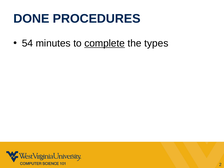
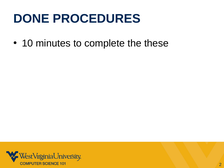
54: 54 -> 10 (27, 43)
complete underline: present -> none (105, 43)
types: types -> these (156, 43)
